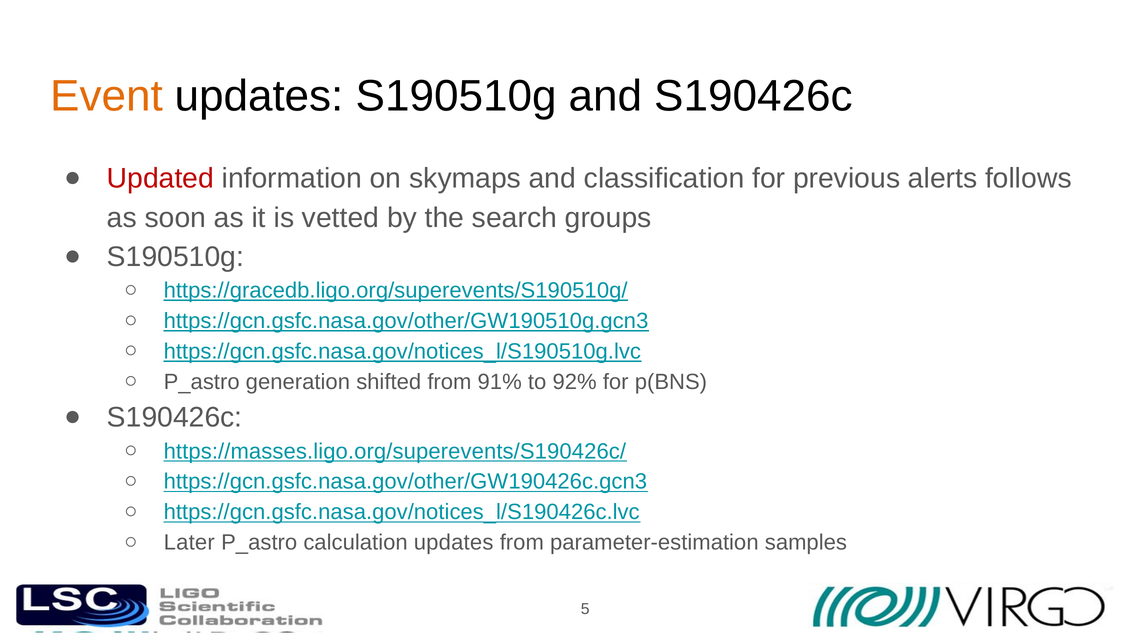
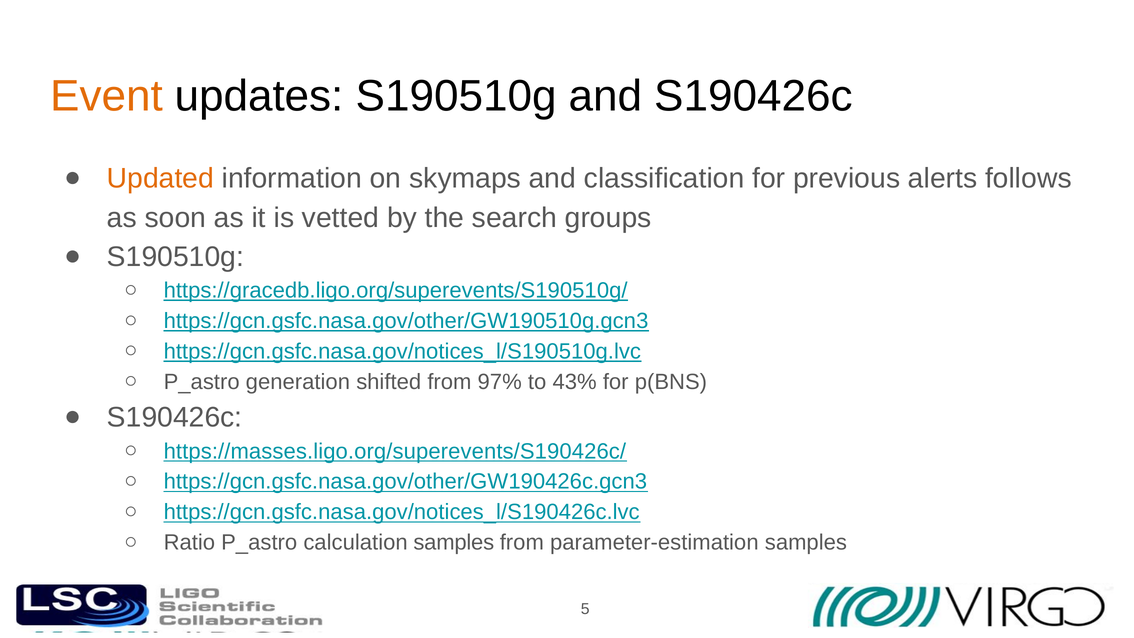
Updated colour: red -> orange (160, 179)
91%: 91% -> 97% (500, 382)
92%: 92% -> 43% (575, 382)
Later: Later -> Ratio (189, 542)
calculation updates: updates -> samples (454, 542)
